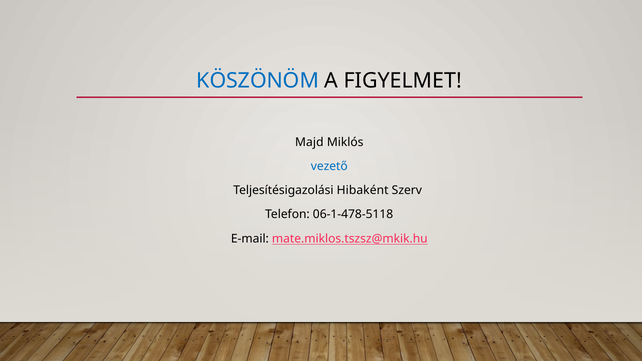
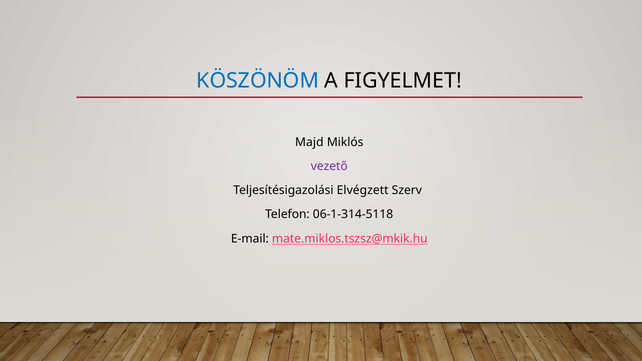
vezető colour: blue -> purple (329, 166)
Hibaként: Hibaként -> Elvégzett (363, 190)
06-1-478-5118: 06-1-478-5118 -> 06-1-314-5118 (353, 214)
